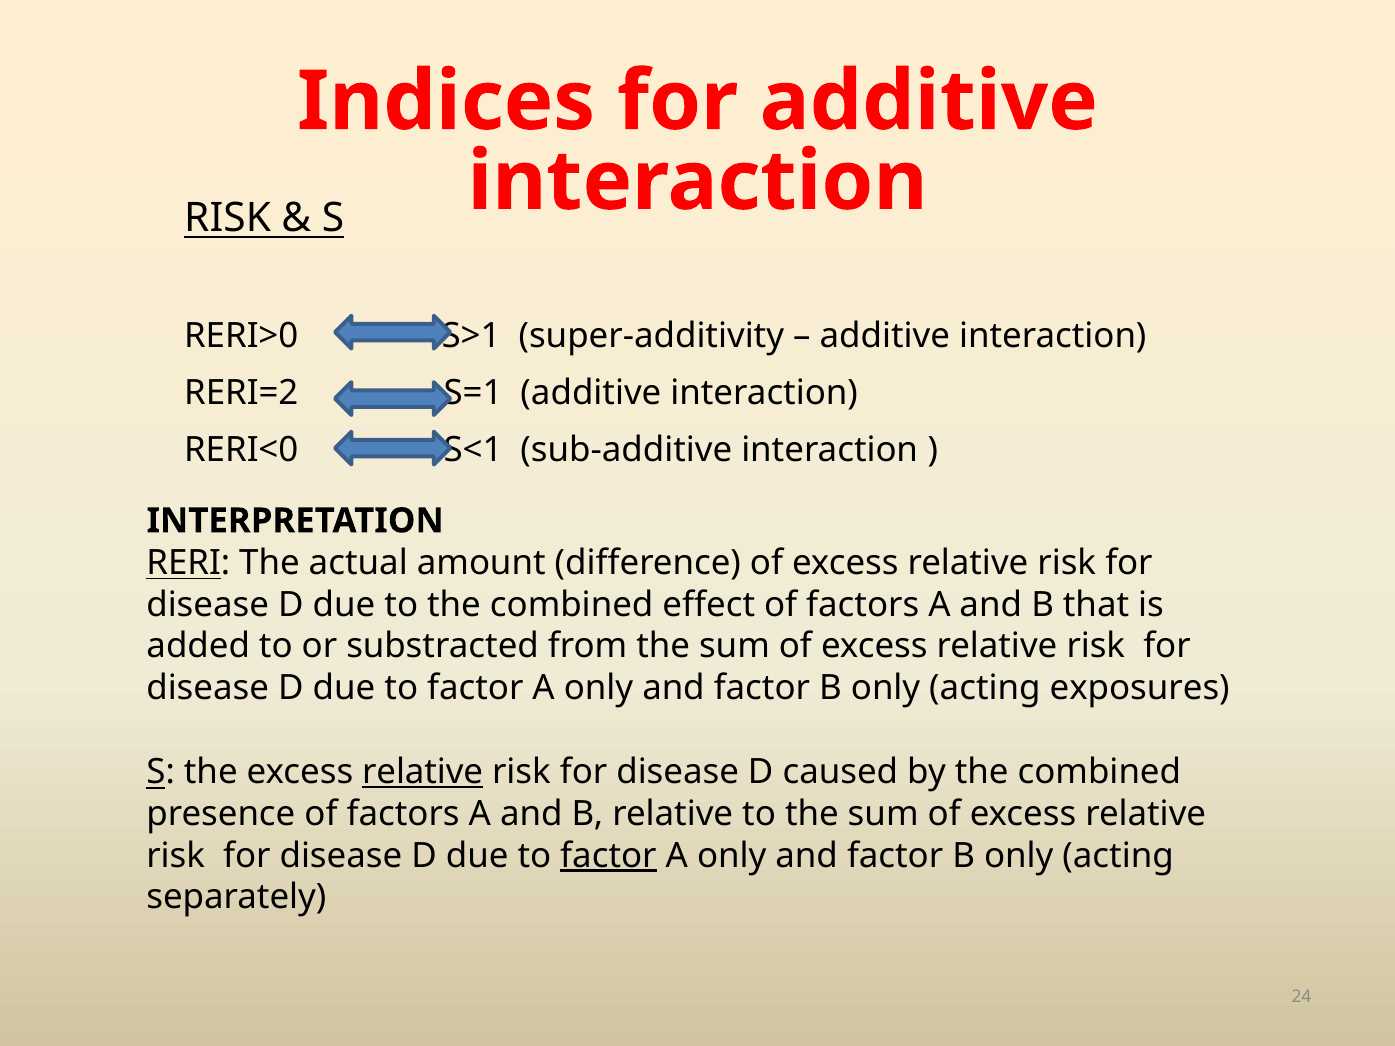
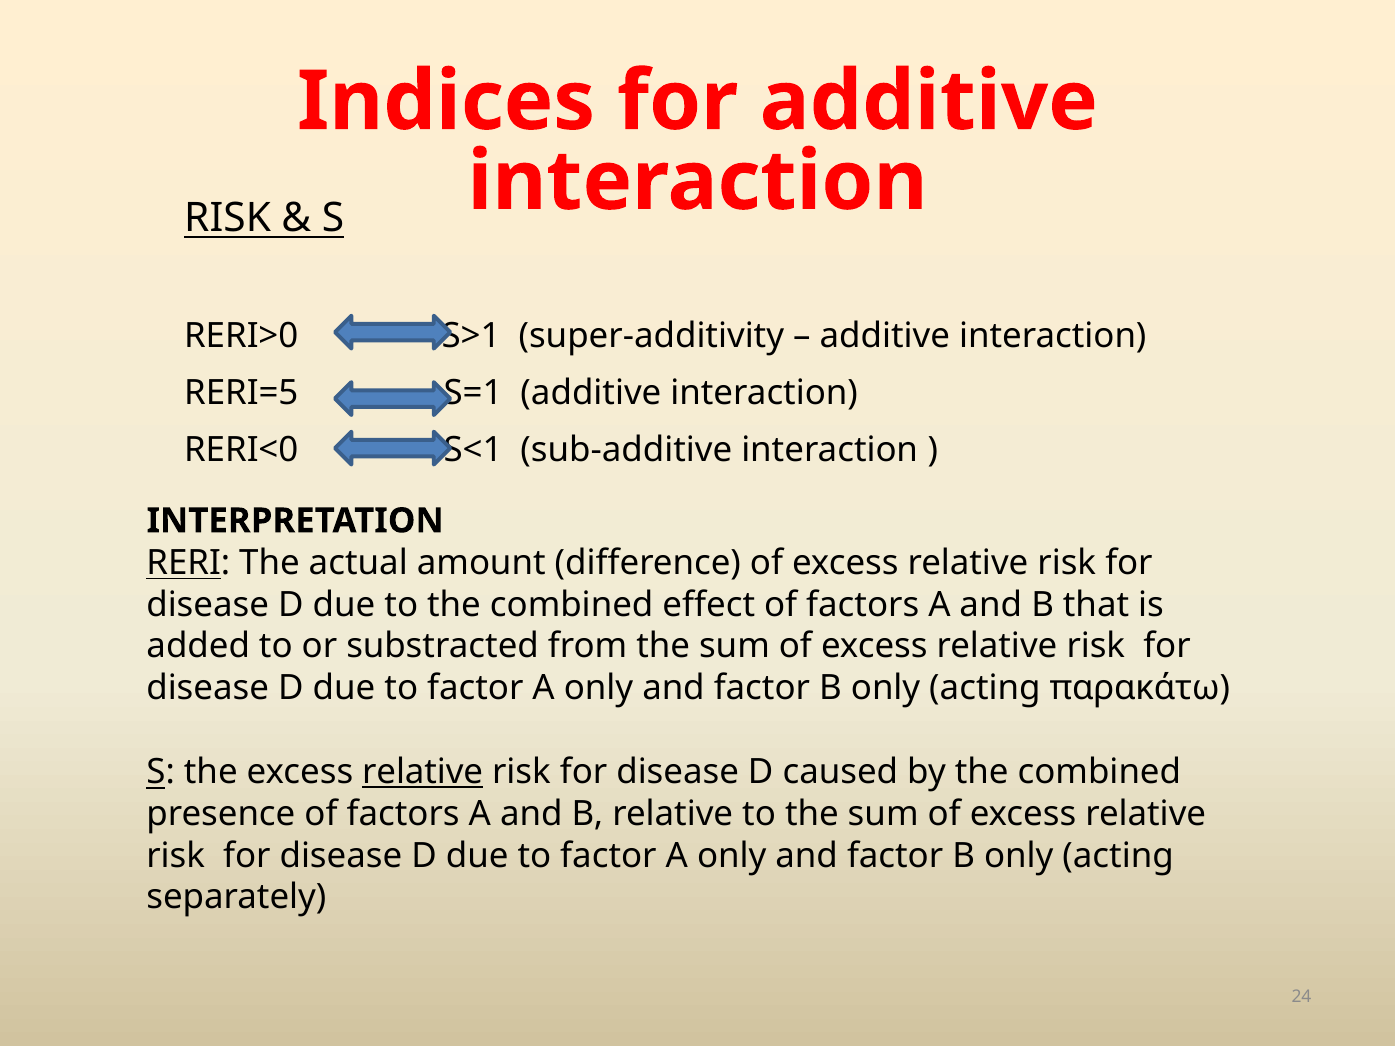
RERI=2: RERI=2 -> RERI=5 (241, 393)
exposures: exposures -> παρακάτω (1140, 688)
factor underline: present -> none (608, 856)
